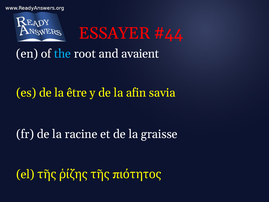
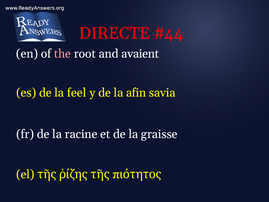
ESSAYER: ESSAYER -> DIRECTE (115, 33)
the colour: light blue -> pink (63, 54)
être: être -> feel (77, 93)
